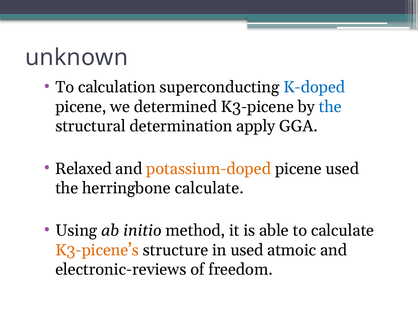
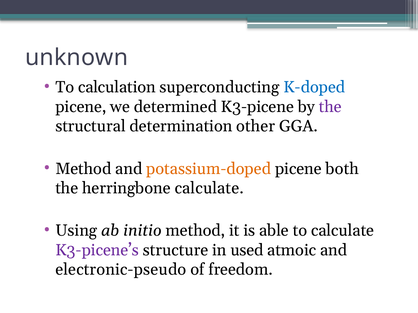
the colour: blue -> purple (330, 107)
apply: apply -> other (256, 126)
Relaxed: Relaxed -> Method (83, 169)
picene used: used -> both (342, 169)
K3-picene’s colour: orange -> purple (97, 251)
electronic-reviews: electronic-reviews -> electronic-pseudo (121, 270)
